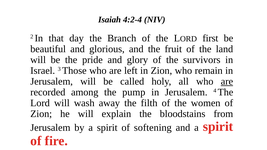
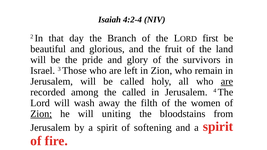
the pump: pump -> called (134, 92)
Zion underline: none -> present (41, 114)
explain: explain -> uniting (116, 114)
